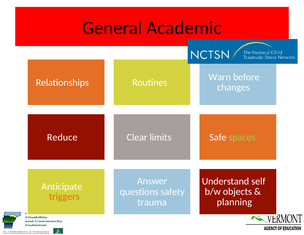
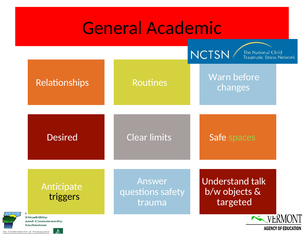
Reduce: Reduce -> Desired (62, 137)
self: self -> talk (258, 181)
triggers colour: orange -> black (64, 197)
planning: planning -> targeted (234, 202)
